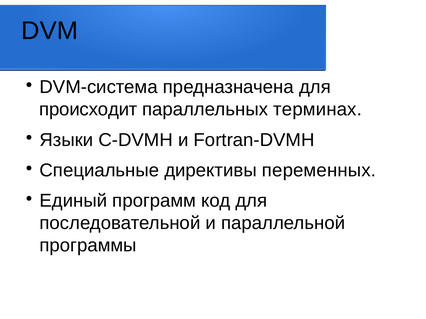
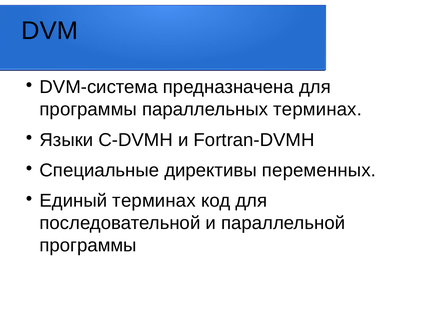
происходит: происходит -> программы (88, 110)
Единый программ: программ -> терминах (154, 201)
